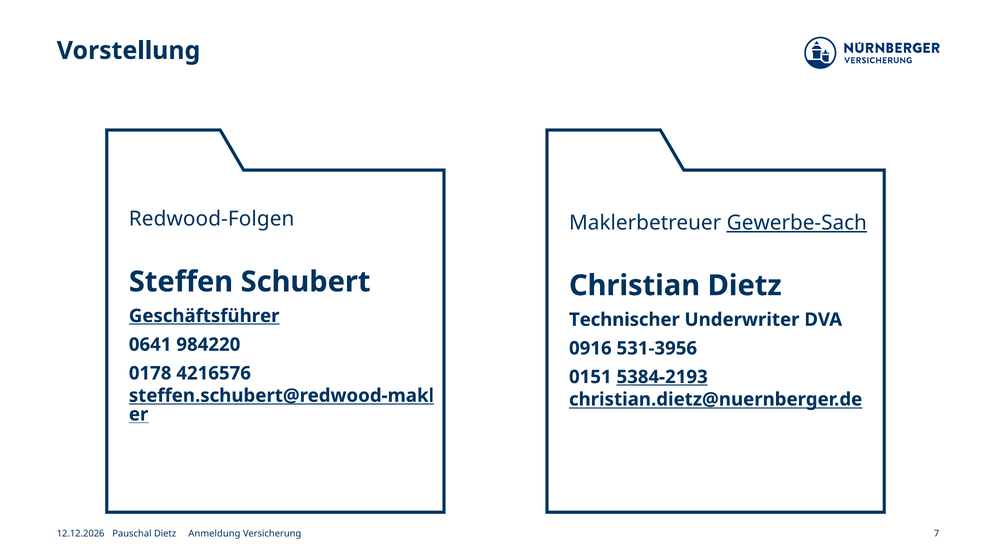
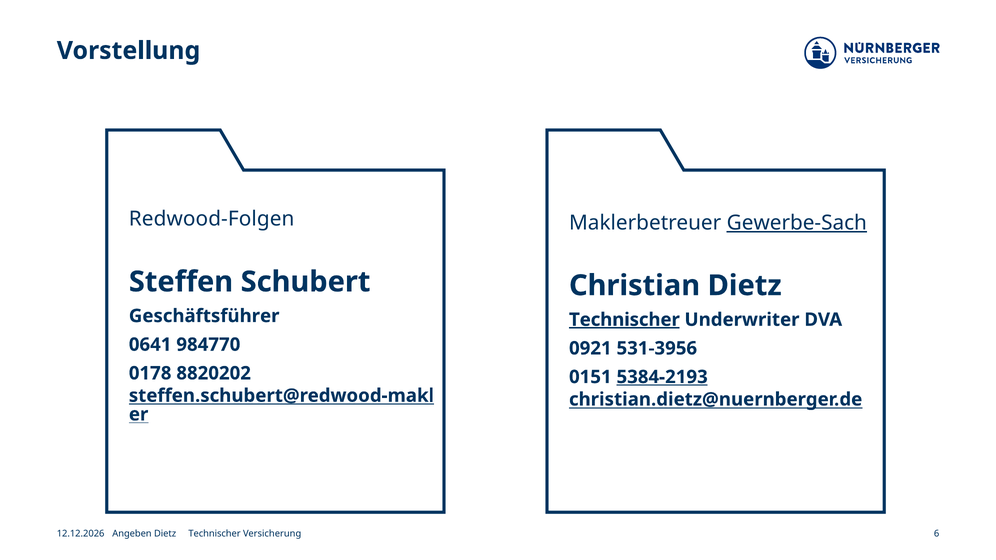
Geschäftsführer underline: present -> none (204, 316)
Technischer underline: none -> present (624, 320)
984220: 984220 -> 984770 (208, 345)
0916: 0916 -> 0921 (590, 348)
4216576: 4216576 -> 8820202 (214, 373)
Pauschal: Pauschal -> Angeben (132, 534)
Anmeldung: Anmeldung -> Technischer (215, 534)
7: 7 -> 6 (937, 534)
